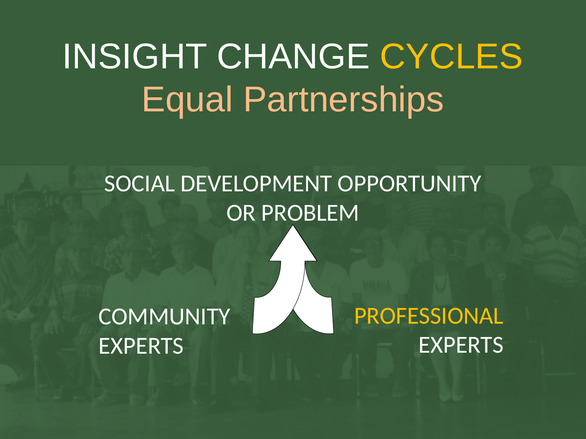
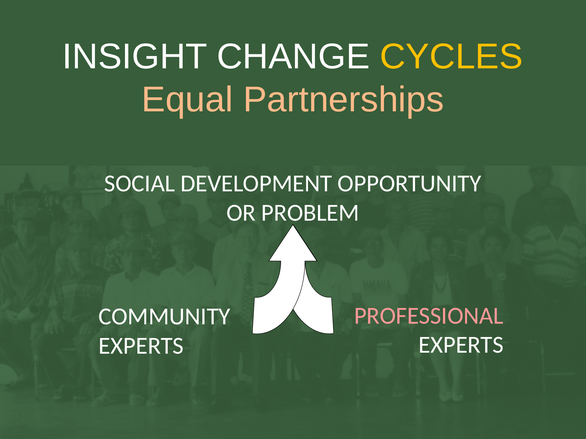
PROFESSIONAL colour: yellow -> pink (429, 316)
